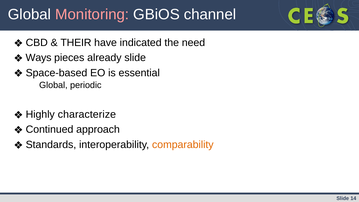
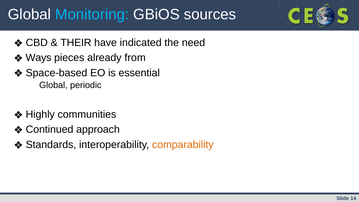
Monitoring colour: pink -> light blue (92, 15)
channel: channel -> sources (210, 15)
already slide: slide -> from (135, 58)
characterize: characterize -> communities (87, 114)
